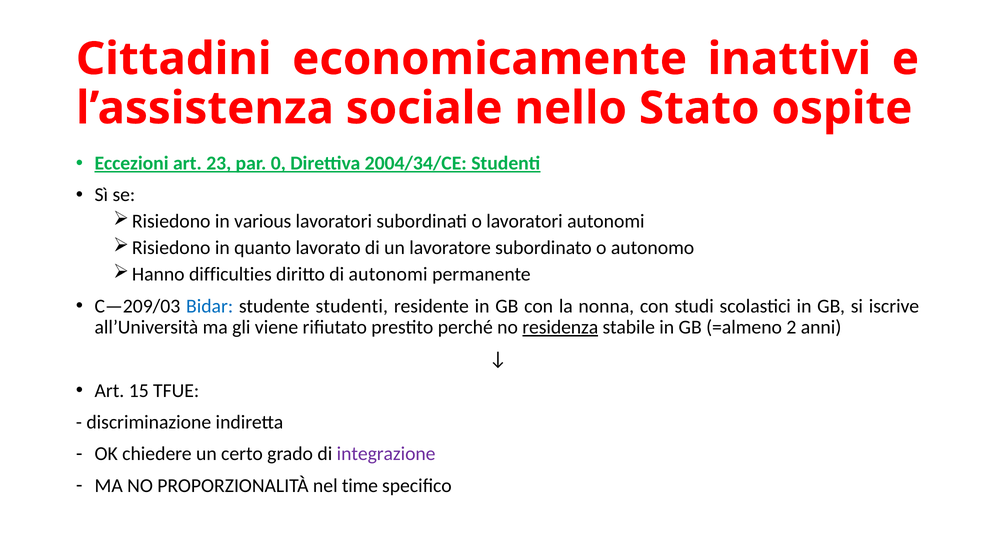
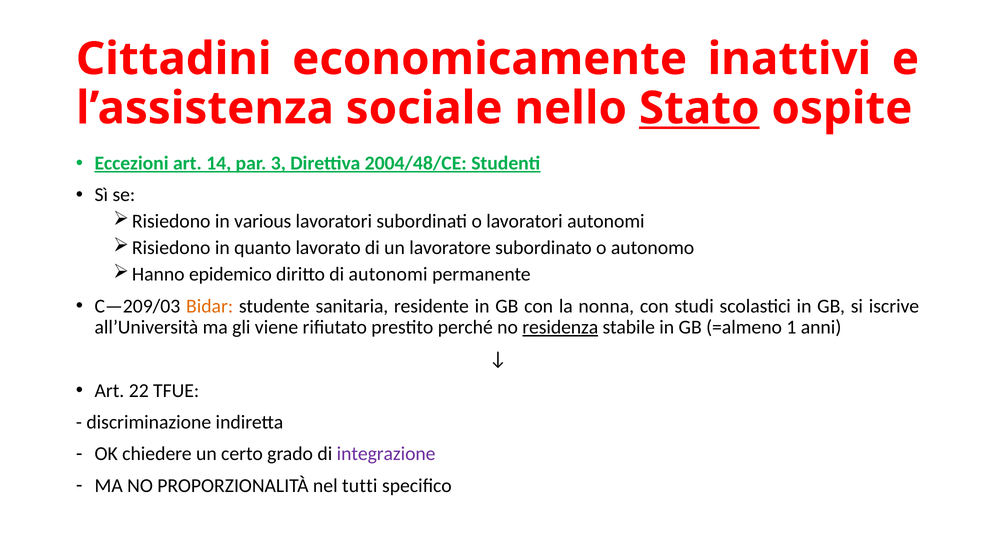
Stato underline: none -> present (699, 108)
23: 23 -> 14 (219, 163)
0: 0 -> 3 (278, 163)
2004/34/CE: 2004/34/CE -> 2004/48/CE (416, 163)
difficulties: difficulties -> epidemico (230, 274)
Bidar colour: blue -> orange (210, 306)
studente studenti: studenti -> sanitaria (352, 306)
2: 2 -> 1 (791, 327)
15: 15 -> 22 (139, 391)
time: time -> tutti (360, 486)
